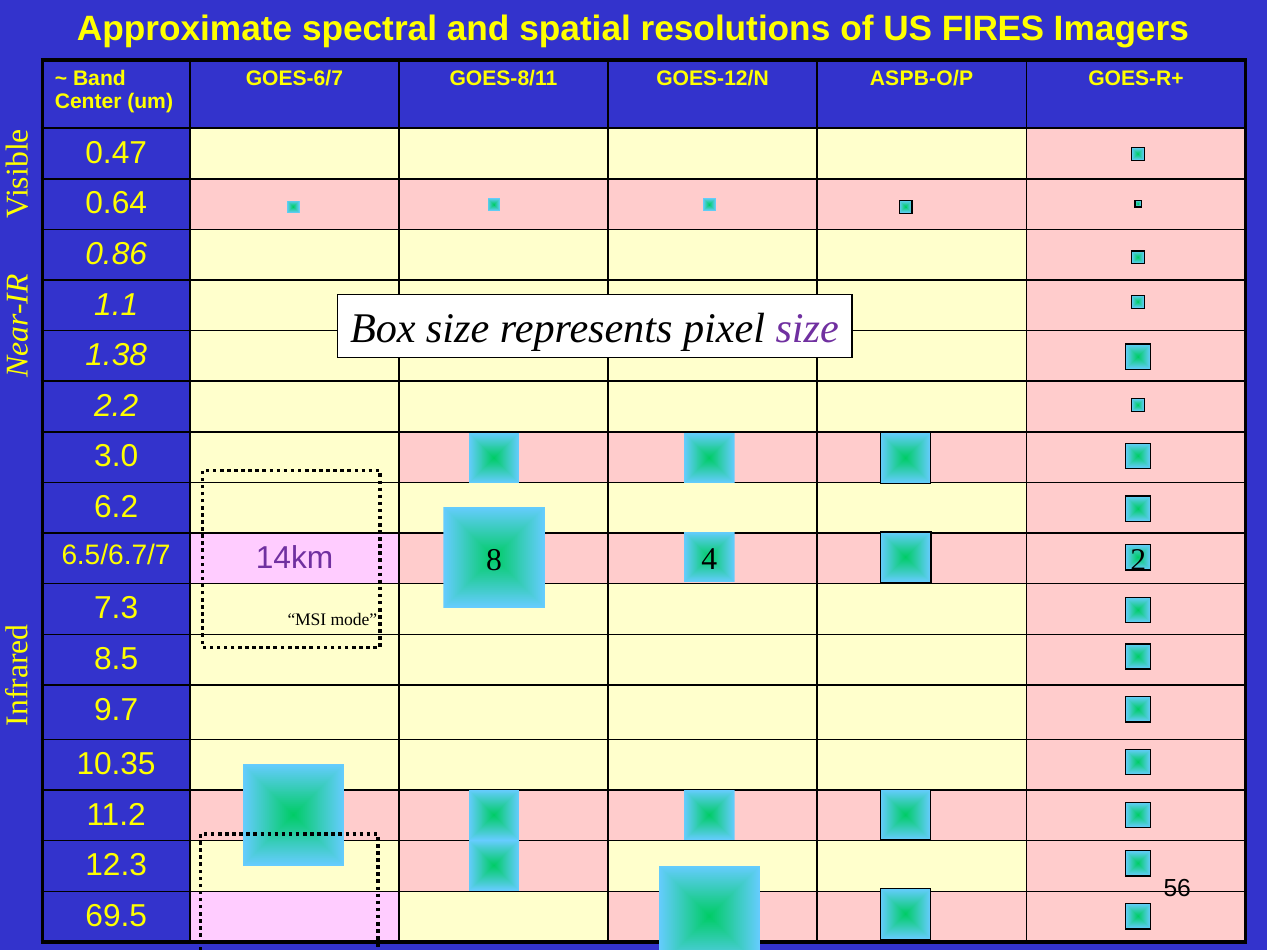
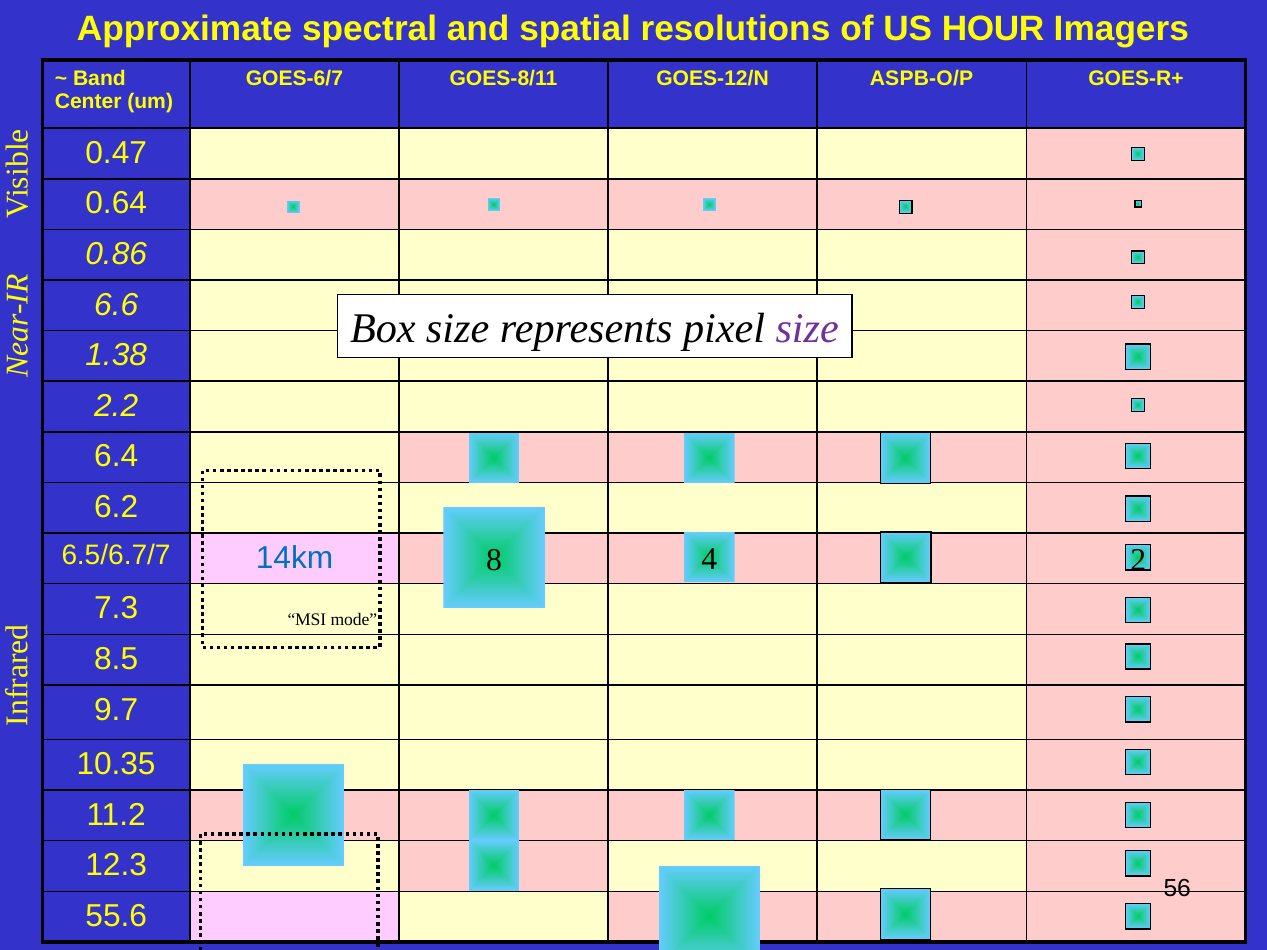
FIRES: FIRES -> HOUR (993, 29)
1.1: 1.1 -> 6.6 (116, 305)
3.0: 3.0 -> 6.4 (116, 457)
14km colour: purple -> blue (295, 558)
69.5: 69.5 -> 55.6 (116, 916)
